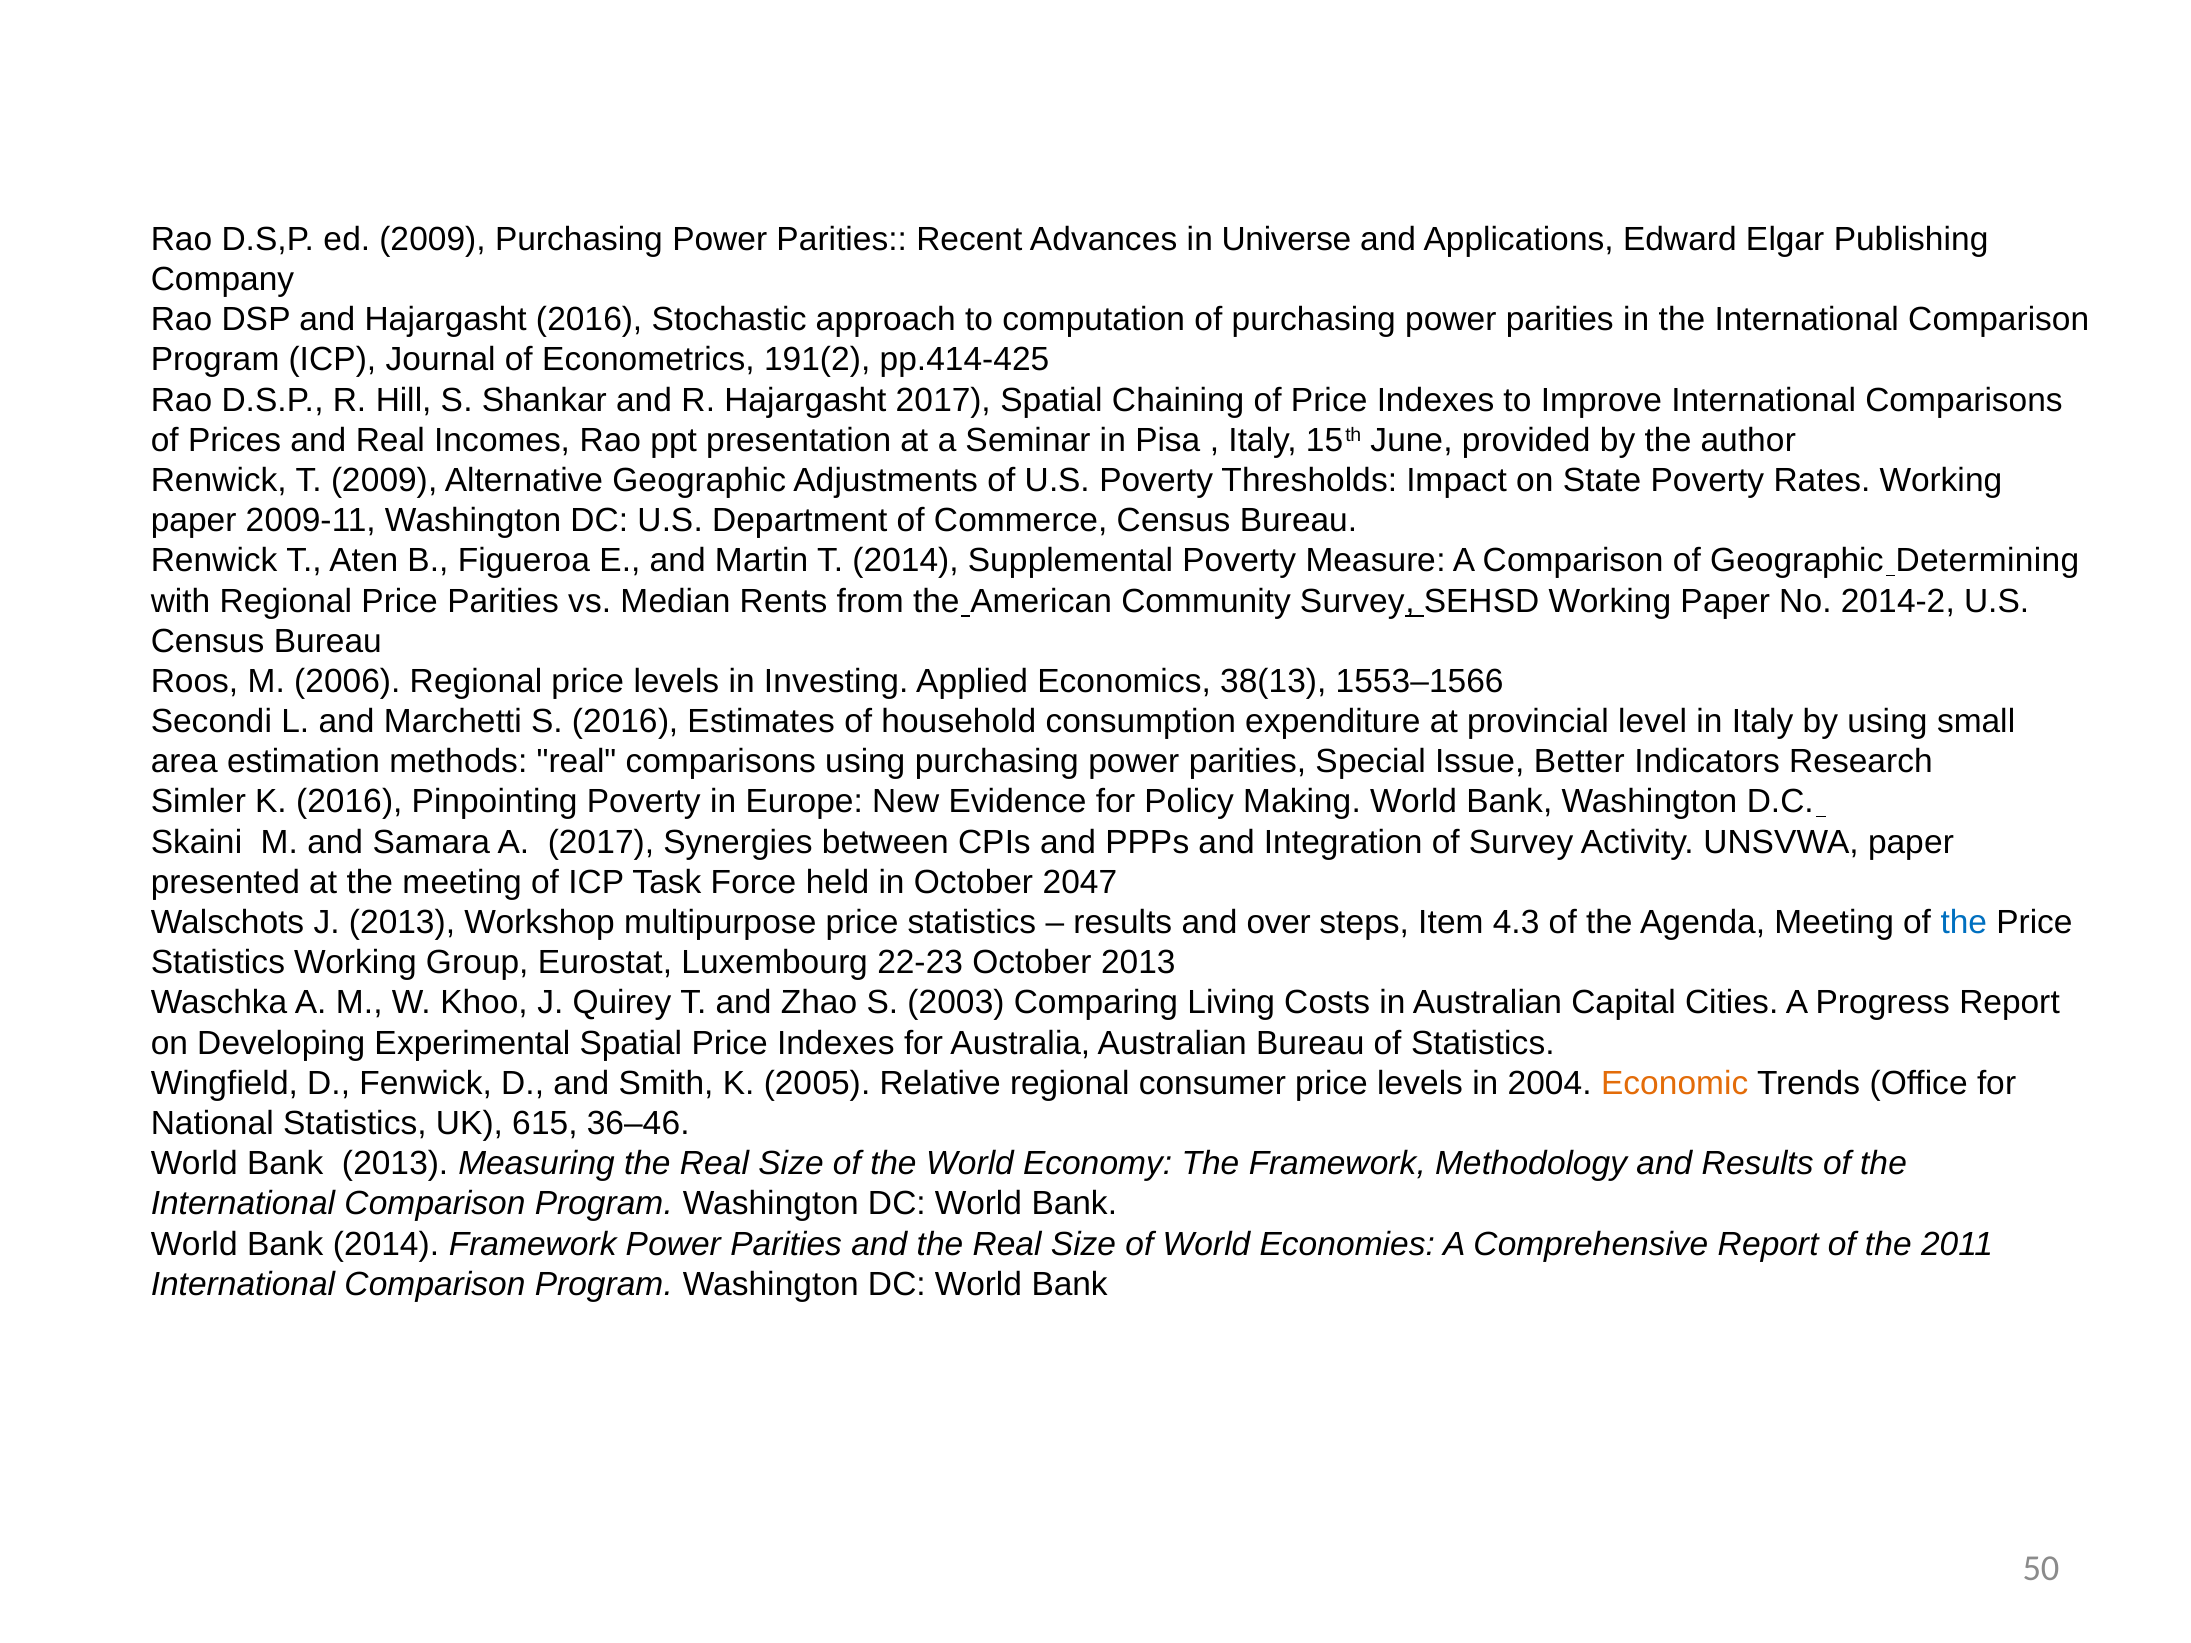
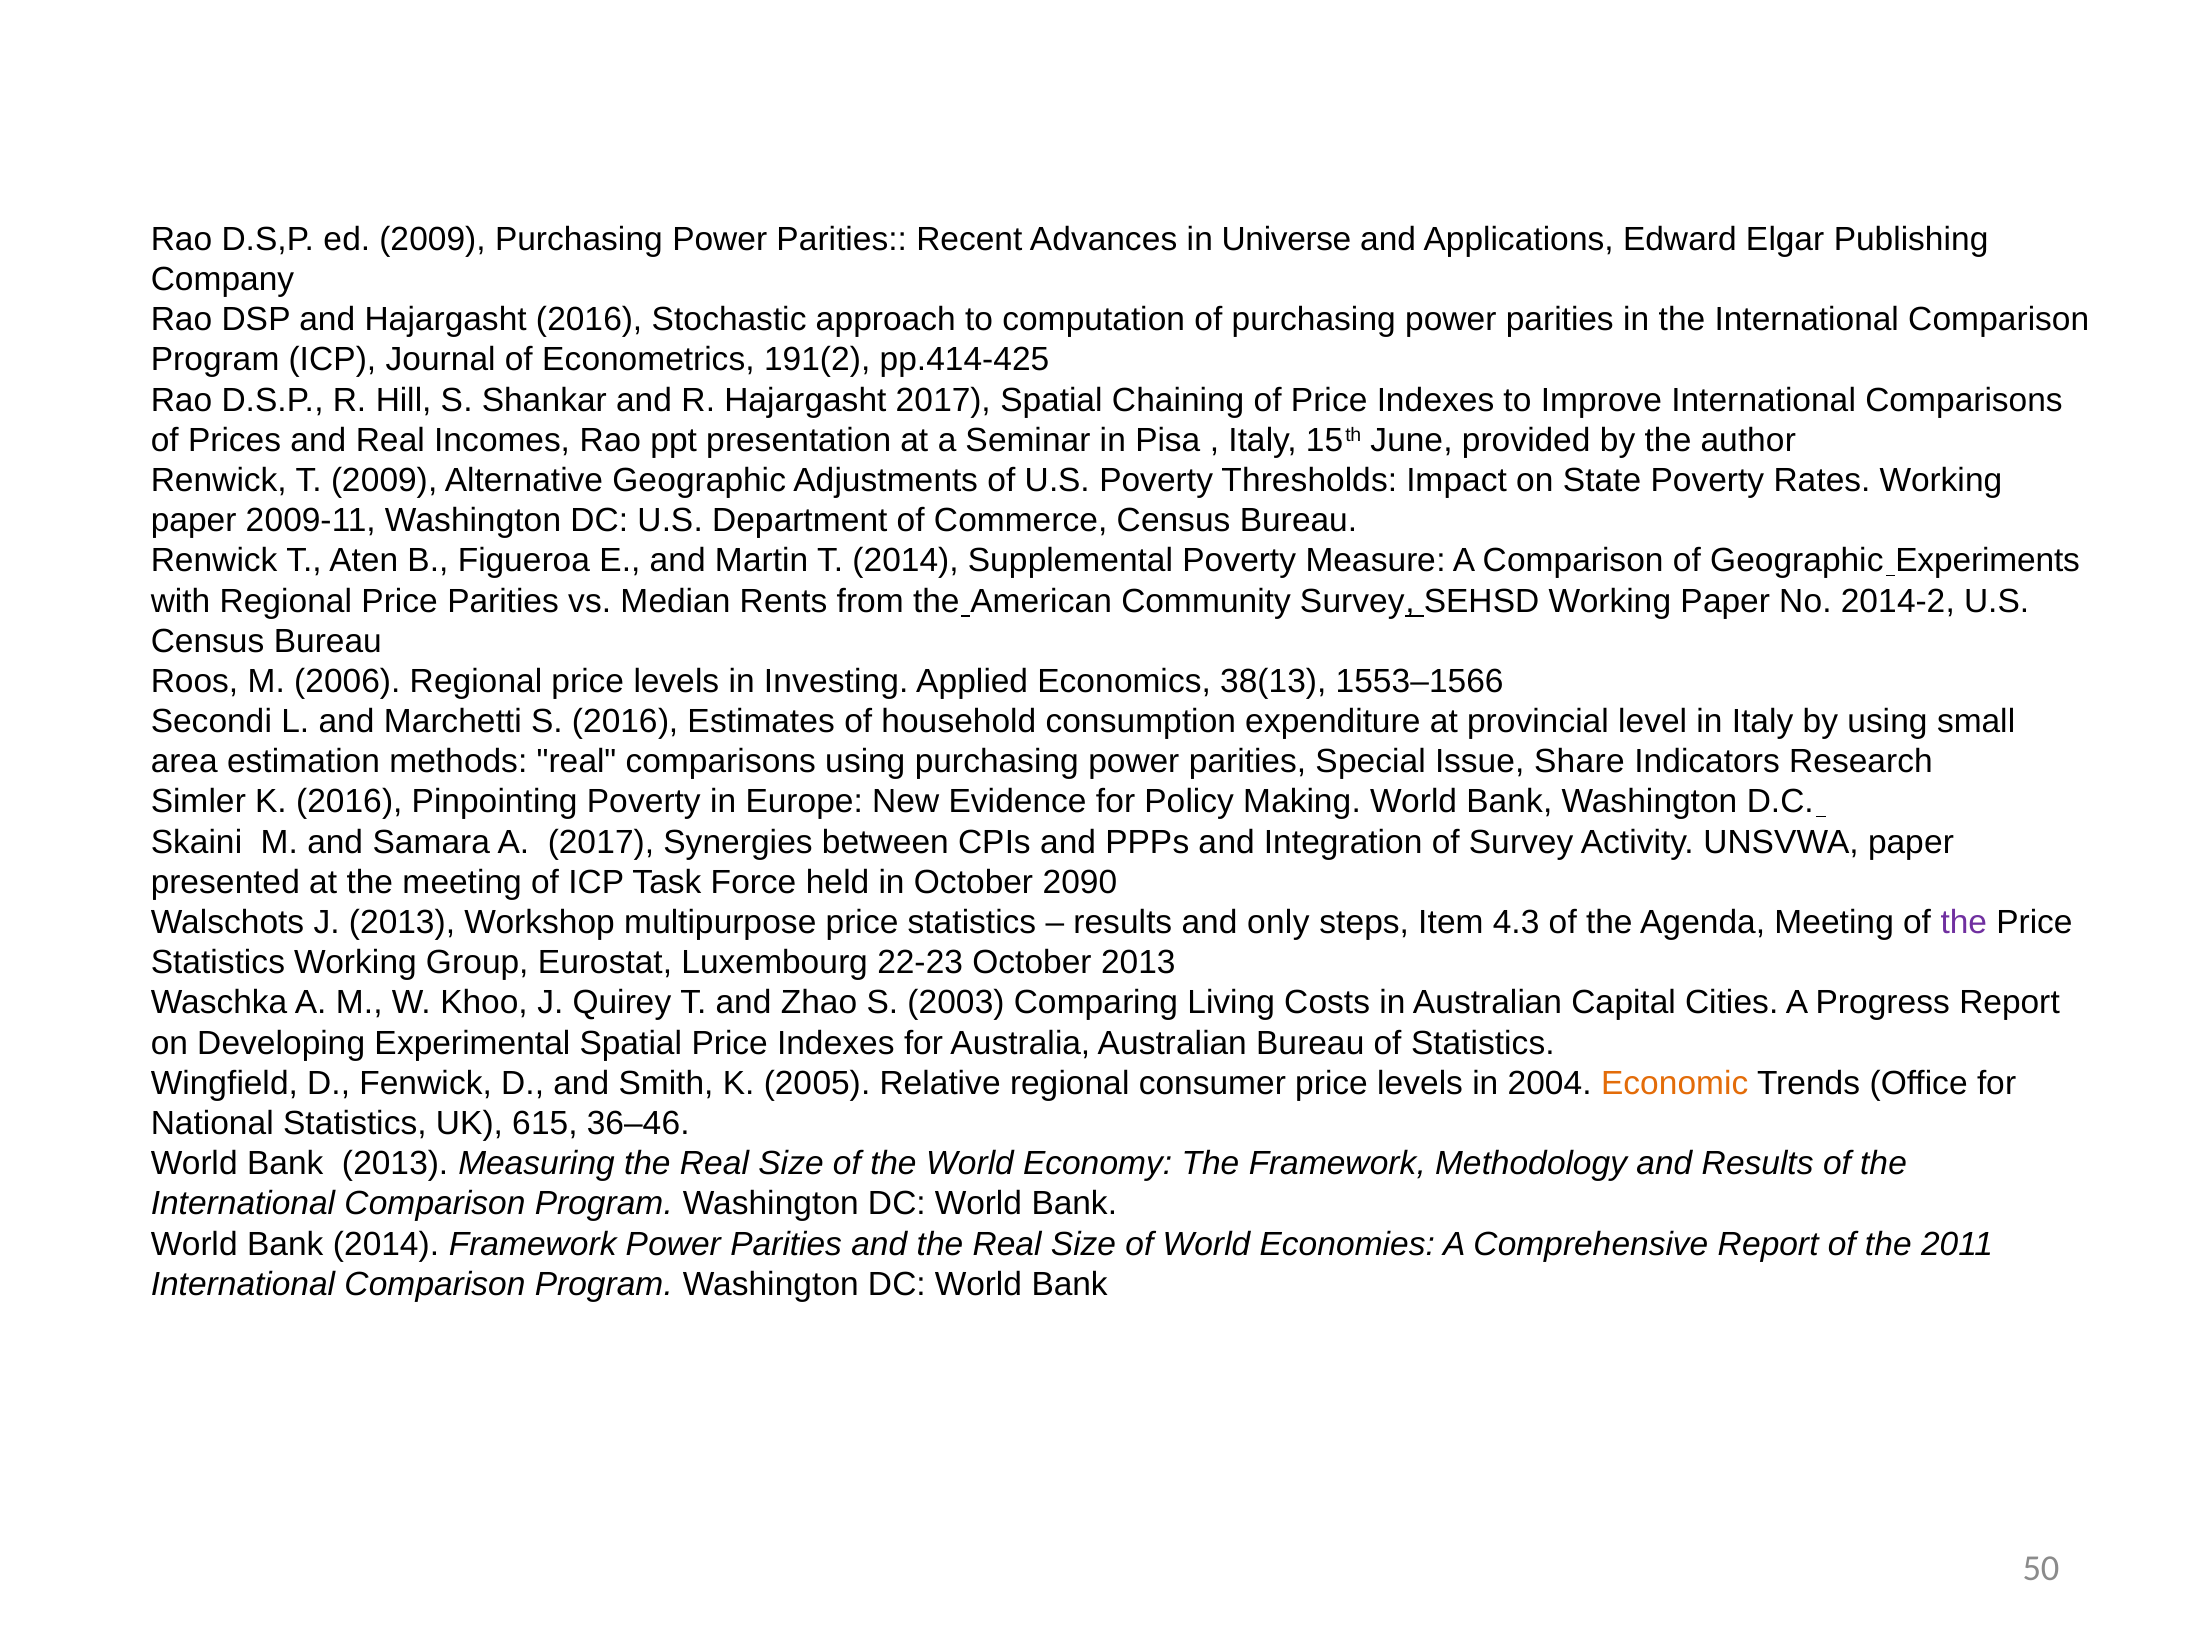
Determining: Determining -> Experiments (1988, 561)
Better: Better -> Share (1579, 762)
2047: 2047 -> 2090 (1080, 882)
over: over -> only (1278, 923)
the colour: blue -> purple (1964, 923)
